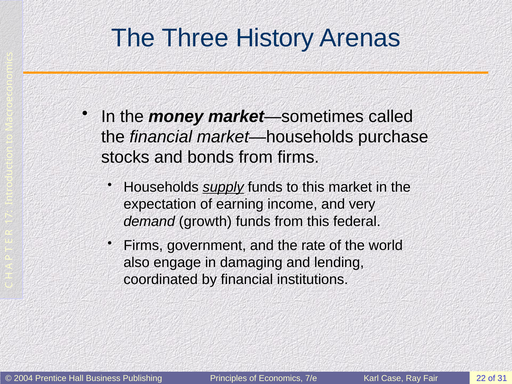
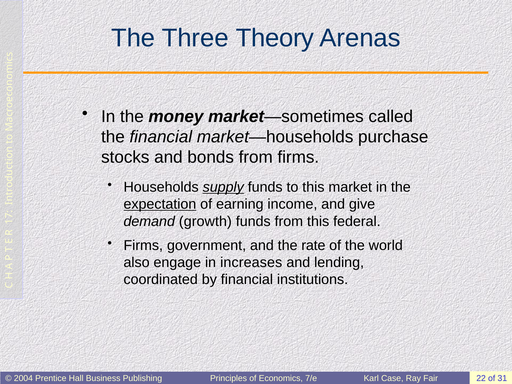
History: History -> Theory (275, 38)
expectation underline: none -> present (160, 204)
very: very -> give (362, 204)
damaging: damaging -> increases (251, 263)
